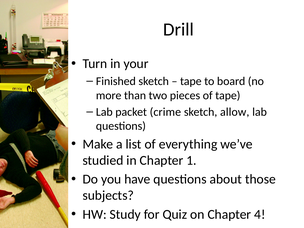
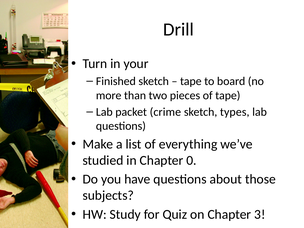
allow: allow -> types (235, 112)
1: 1 -> 0 (192, 160)
4: 4 -> 3 (260, 214)
